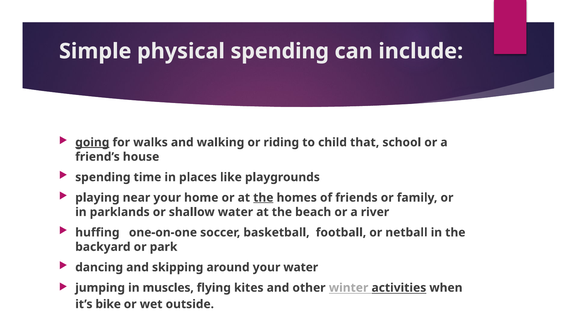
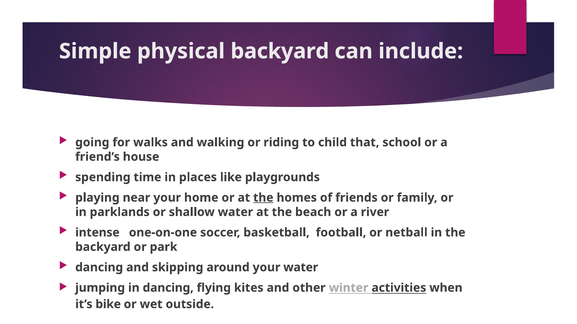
physical spending: spending -> backyard (280, 51)
going underline: present -> none (92, 143)
huffing: huffing -> intense (97, 233)
in muscles: muscles -> dancing (168, 288)
